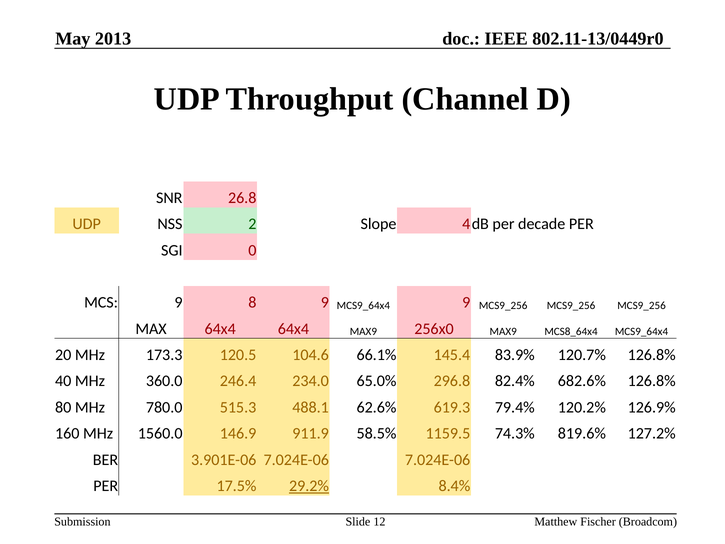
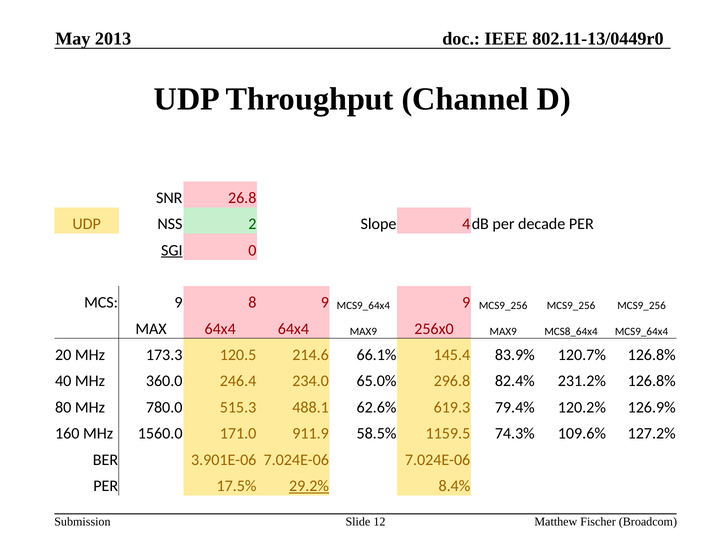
SGI underline: none -> present (172, 250)
104.6: 104.6 -> 214.6 (311, 355)
682.6%: 682.6% -> 231.2% (582, 381)
146.9: 146.9 -> 171.0 (238, 433)
819.6%: 819.6% -> 109.6% (582, 433)
